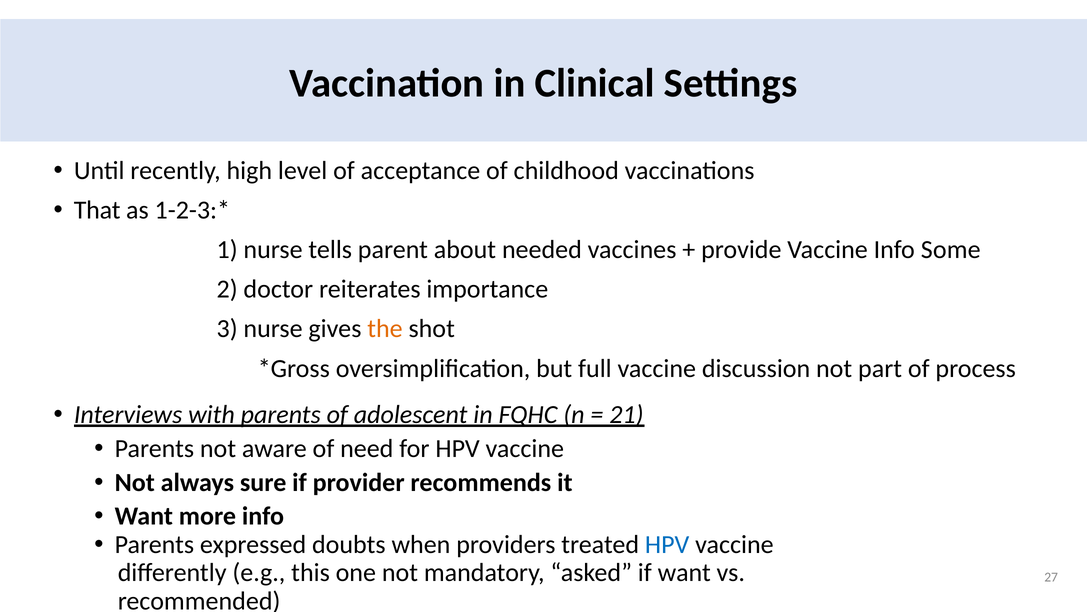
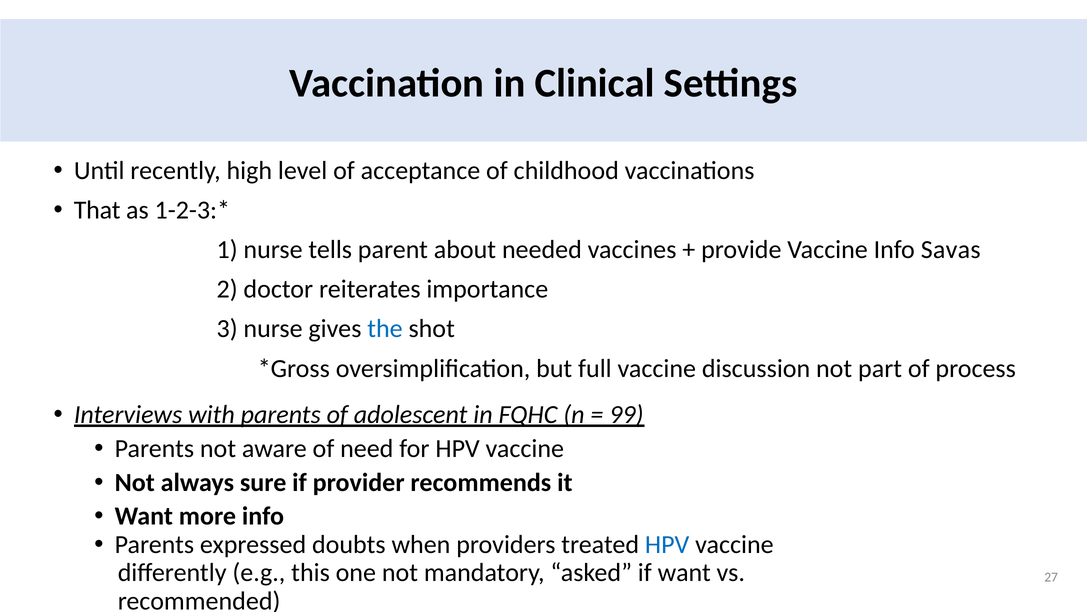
Some: Some -> Savas (951, 250)
the colour: orange -> blue (385, 329)
21: 21 -> 99 (626, 414)
